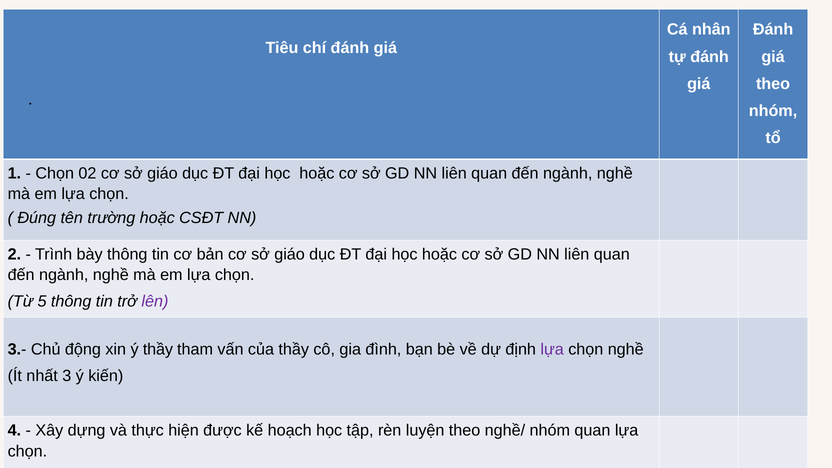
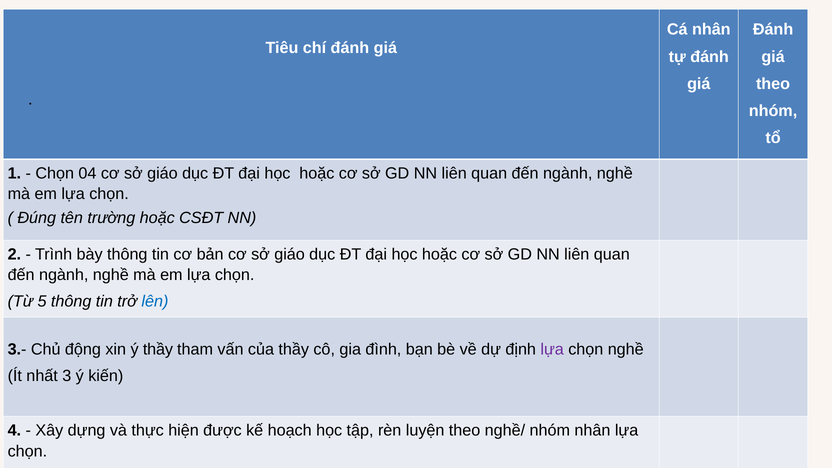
02: 02 -> 04 (87, 173)
lên colour: purple -> blue (155, 302)
nhóm quan: quan -> nhân (592, 430)
